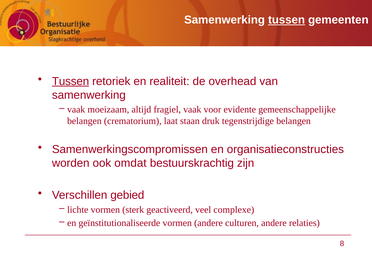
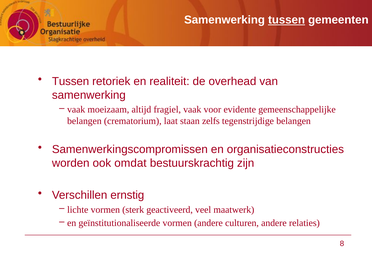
Tussen underline: present -> none (71, 81)
druk: druk -> zelfs (211, 121)
gebied: gebied -> ernstig (127, 195)
complexe: complexe -> maatwerk (234, 209)
